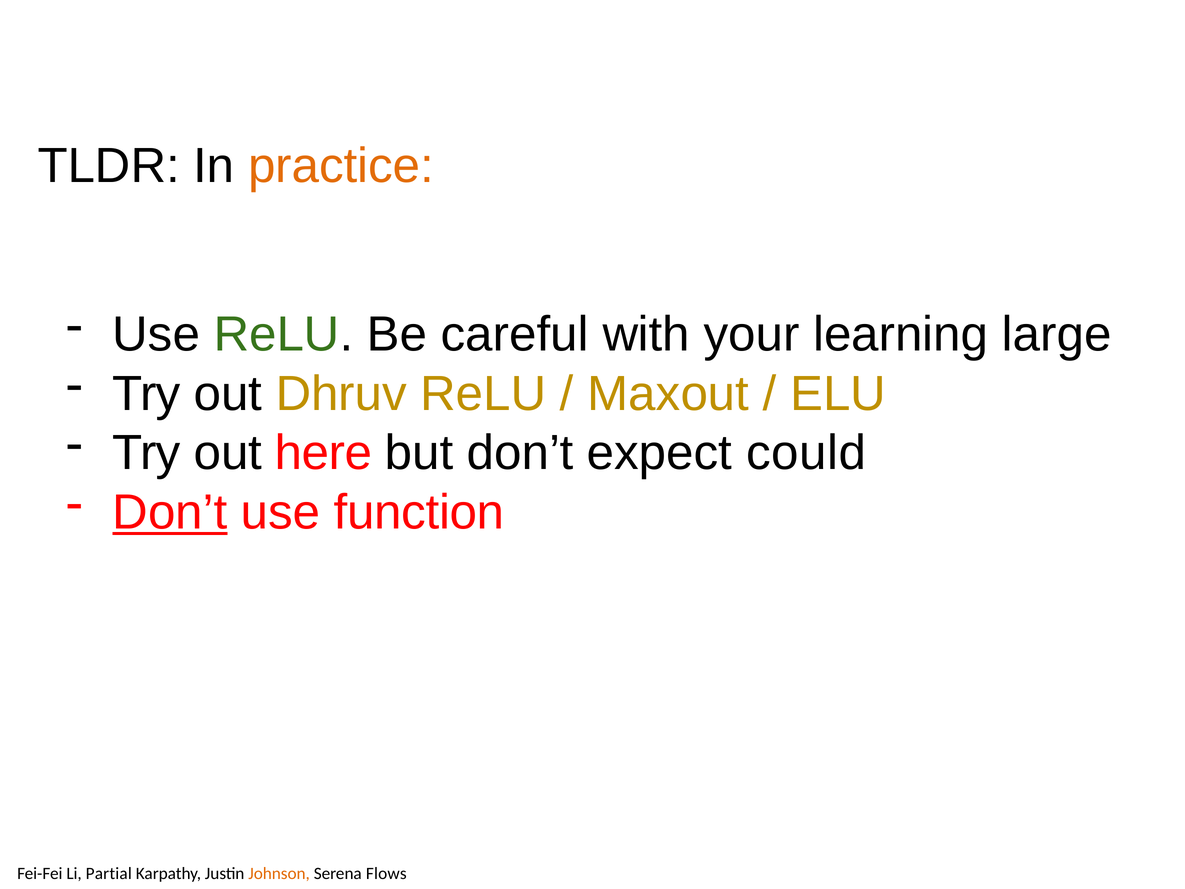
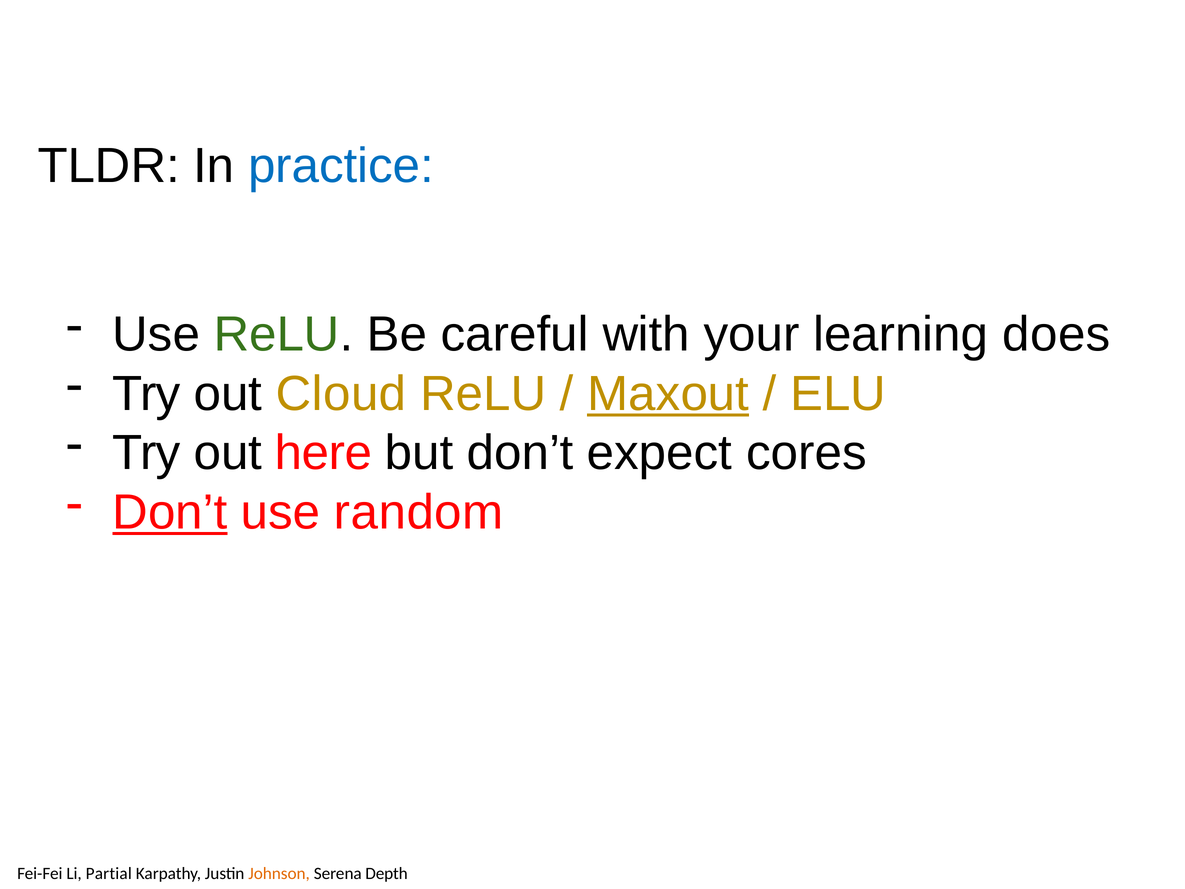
practice colour: orange -> blue (341, 166)
large: large -> does (1056, 335)
Dhruv: Dhruv -> Cloud (341, 394)
Maxout underline: none -> present (668, 394)
could: could -> cores (807, 453)
function: function -> random (419, 512)
Flows: Flows -> Depth (387, 873)
